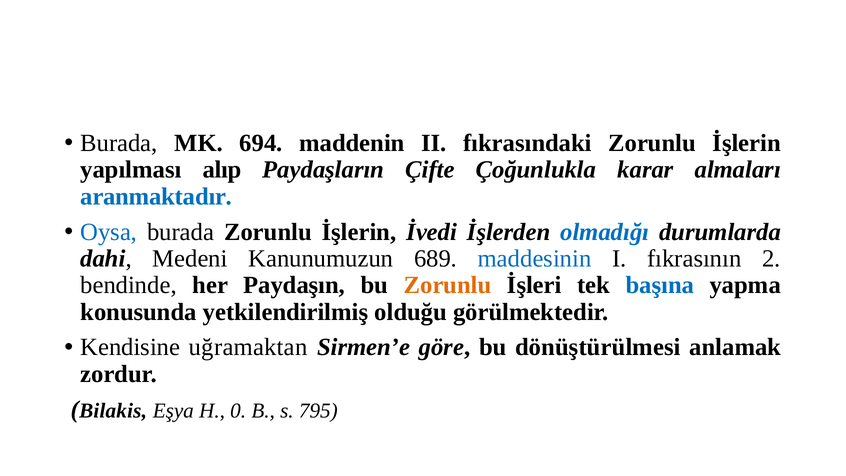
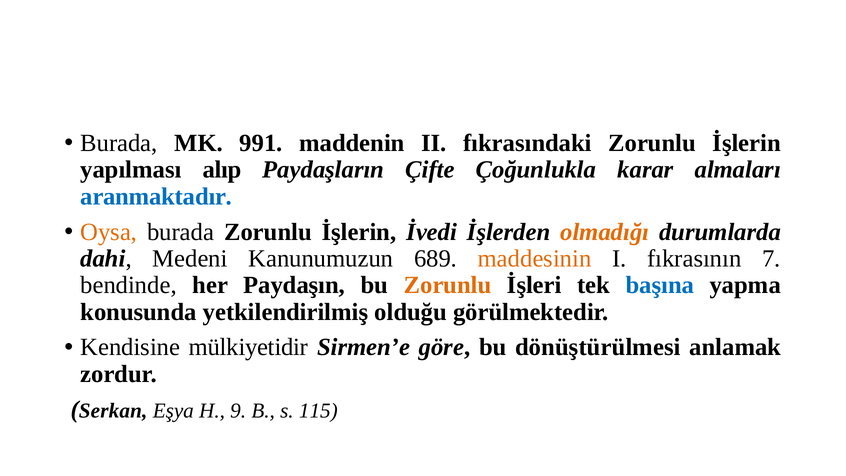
694: 694 -> 991 (261, 143)
Oysa colour: blue -> orange (109, 232)
olmadığı colour: blue -> orange (605, 232)
maddesinin colour: blue -> orange (535, 258)
2: 2 -> 7 (771, 258)
uğramaktan: uğramaktan -> mülkiyetidir (248, 347)
Bilakis: Bilakis -> Serkan (113, 411)
0: 0 -> 9 (238, 411)
795: 795 -> 115 (318, 411)
